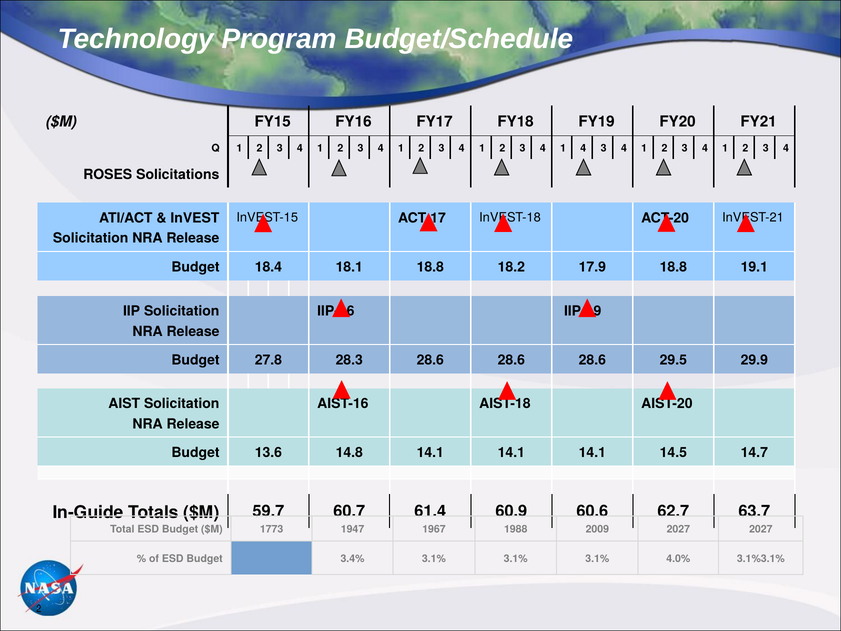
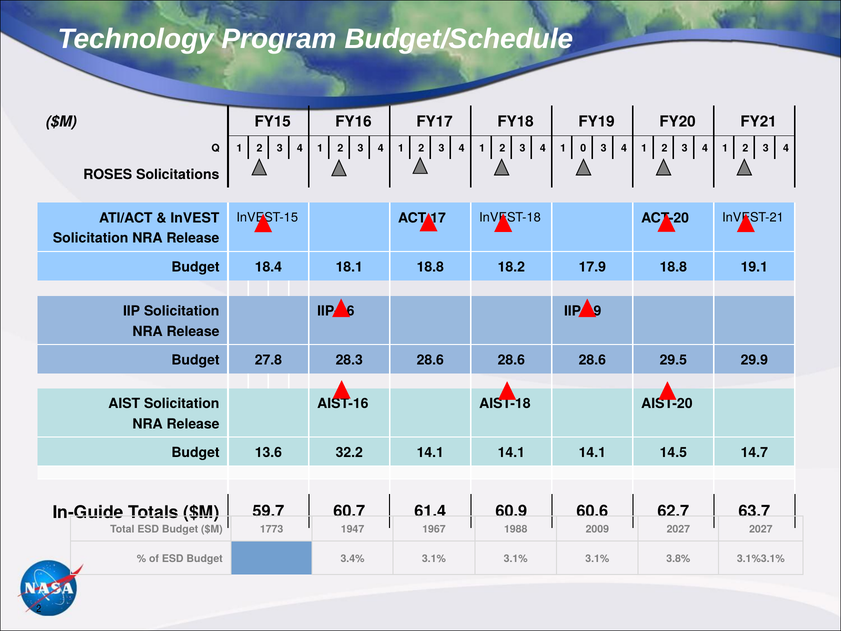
1 4: 4 -> 0 (583, 148)
14.8: 14.8 -> 32.2 (349, 452)
4.0%: 4.0% -> 3.8% (678, 558)
